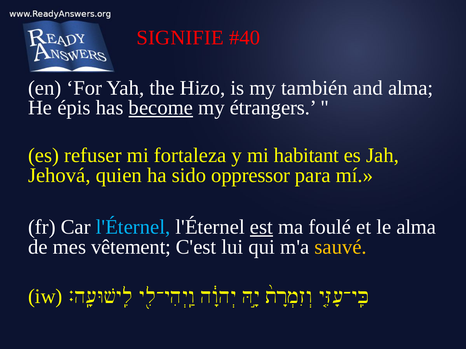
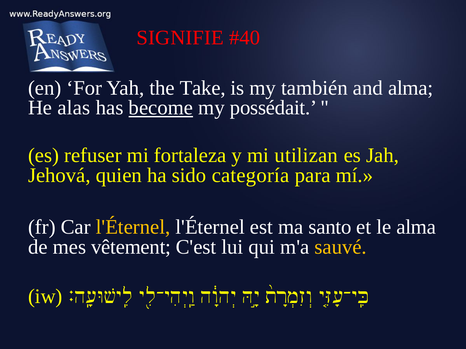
Hizo: Hizo -> Take (203, 88)
épis: épis -> alas (74, 108)
étrangers: étrangers -> possédait (273, 108)
habitant: habitant -> utilizan (306, 156)
oppressor: oppressor -> categoría (251, 175)
l'Éternel colour: light blue -> yellow (133, 227)
est underline: present -> none (261, 227)
foulé: foulé -> santo (330, 227)
